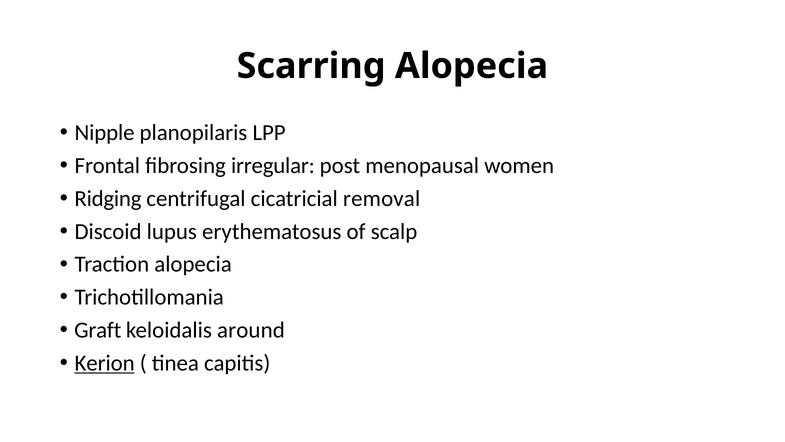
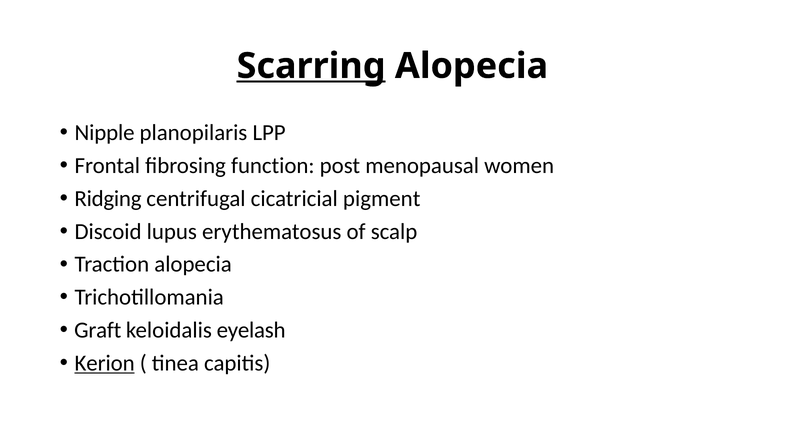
Scarring underline: none -> present (311, 66)
irregular: irregular -> function (273, 166)
removal: removal -> pigment (382, 198)
around: around -> eyelash (251, 330)
